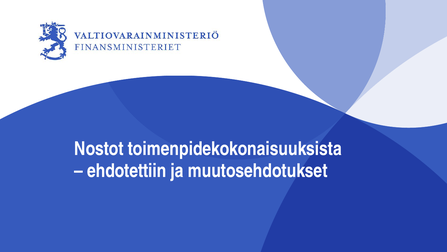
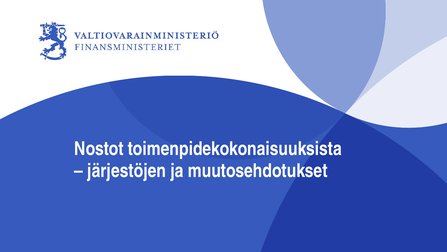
ehdotettiin: ehdotettiin -> järjestöjen (127, 170)
